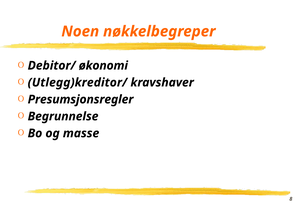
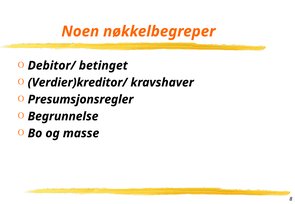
økonomi: økonomi -> betinget (103, 66)
Utlegg)kreditor/: Utlegg)kreditor/ -> Verdier)kreditor/ (78, 83)
